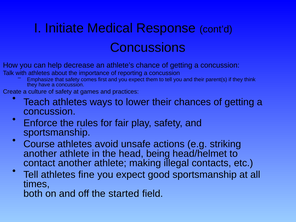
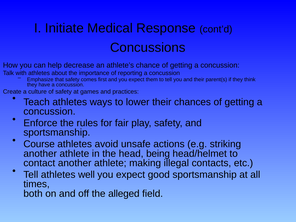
fine: fine -> well (86, 175)
started: started -> alleged (124, 194)
